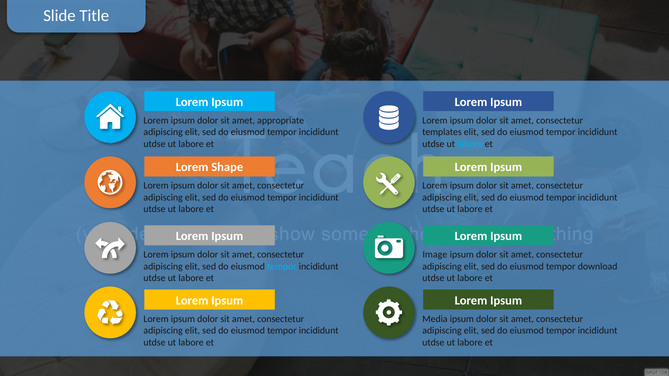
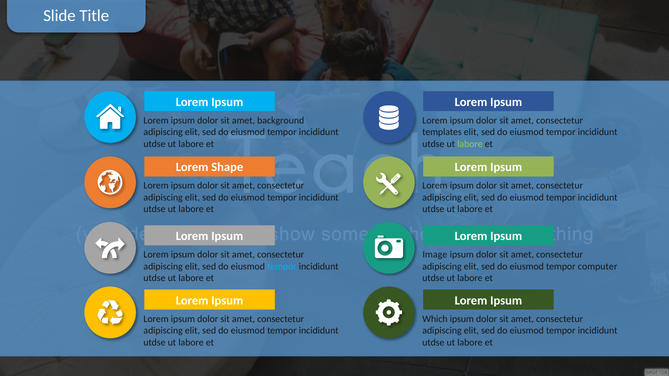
appropriate: appropriate -> background (281, 121)
labore colour: light blue -> light green (470, 144)
download: download -> computer (598, 267)
Media: Media -> Which (435, 319)
